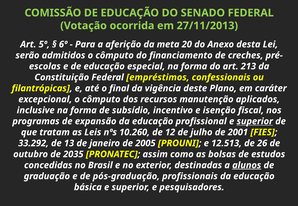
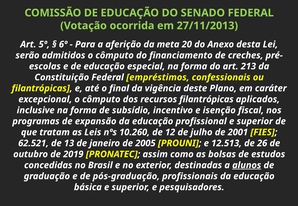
recursos manutenção: manutenção -> filantrópicas (207, 99)
superior underline: present -> none (255, 121)
33.292: 33.292 -> 62.521 (33, 143)
2035: 2035 -> 2019 (73, 154)
